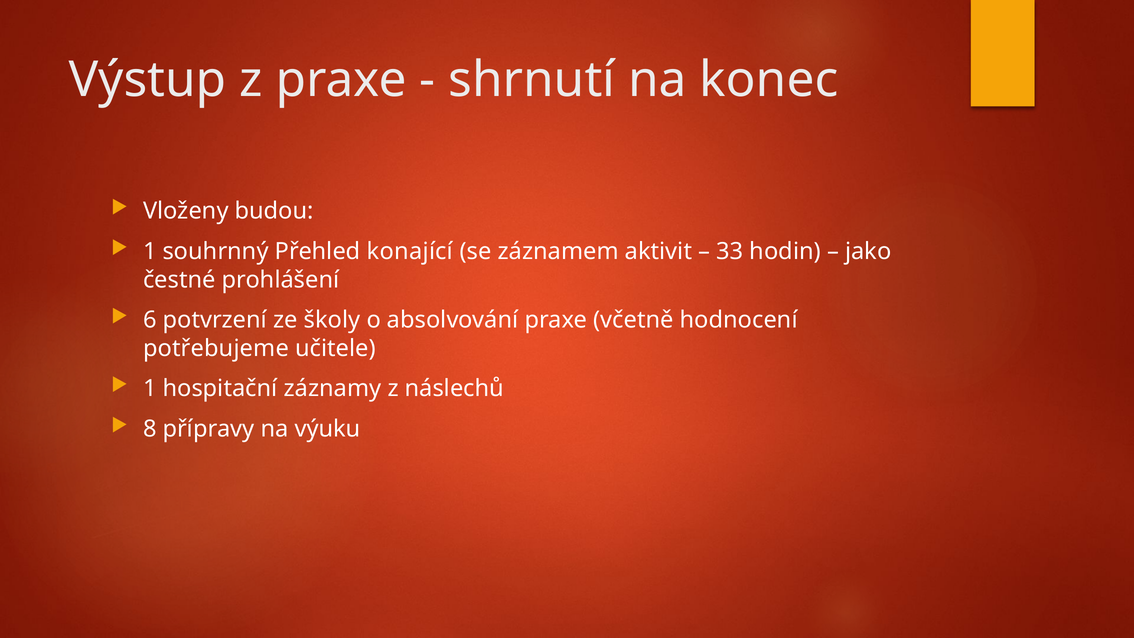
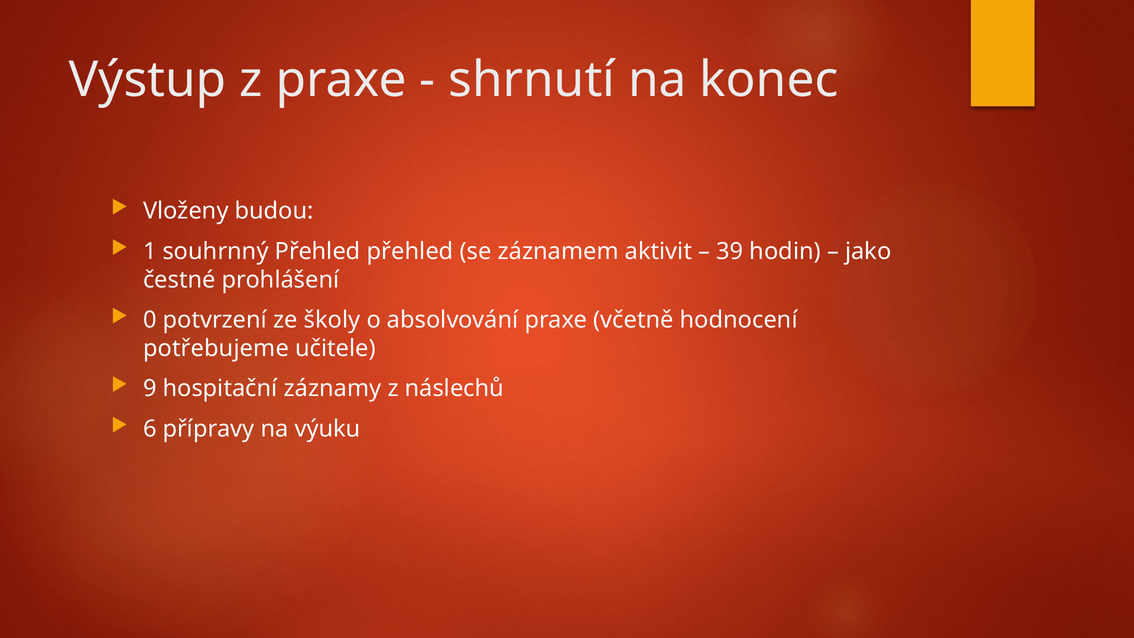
Přehled konající: konající -> přehled (410, 251)
33: 33 -> 39 (730, 251)
6: 6 -> 0 (150, 320)
1: 1 -> 9 (150, 389)
8: 8 -> 6 (150, 429)
